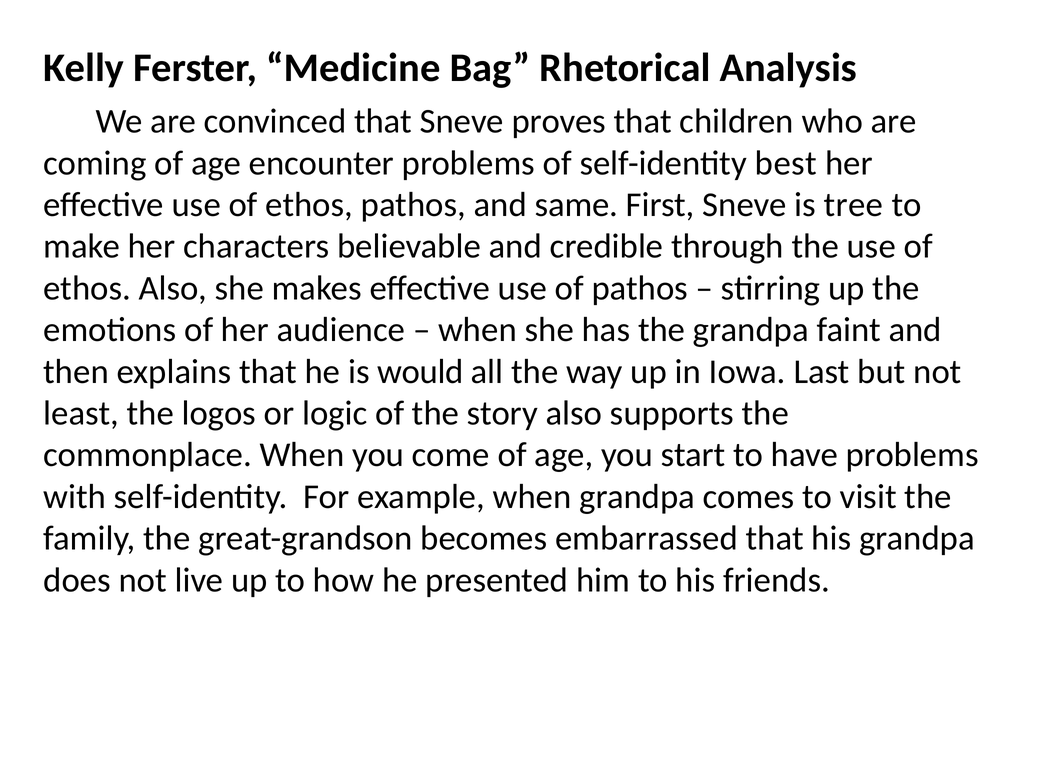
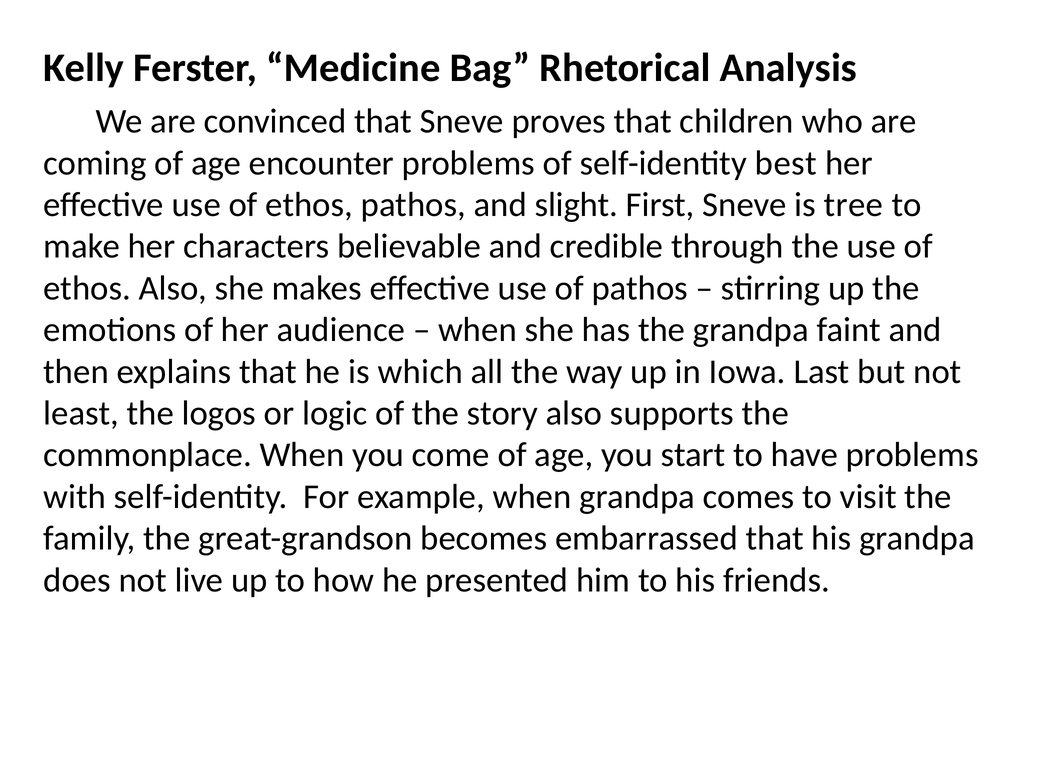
same: same -> slight (576, 205)
would: would -> which (420, 372)
